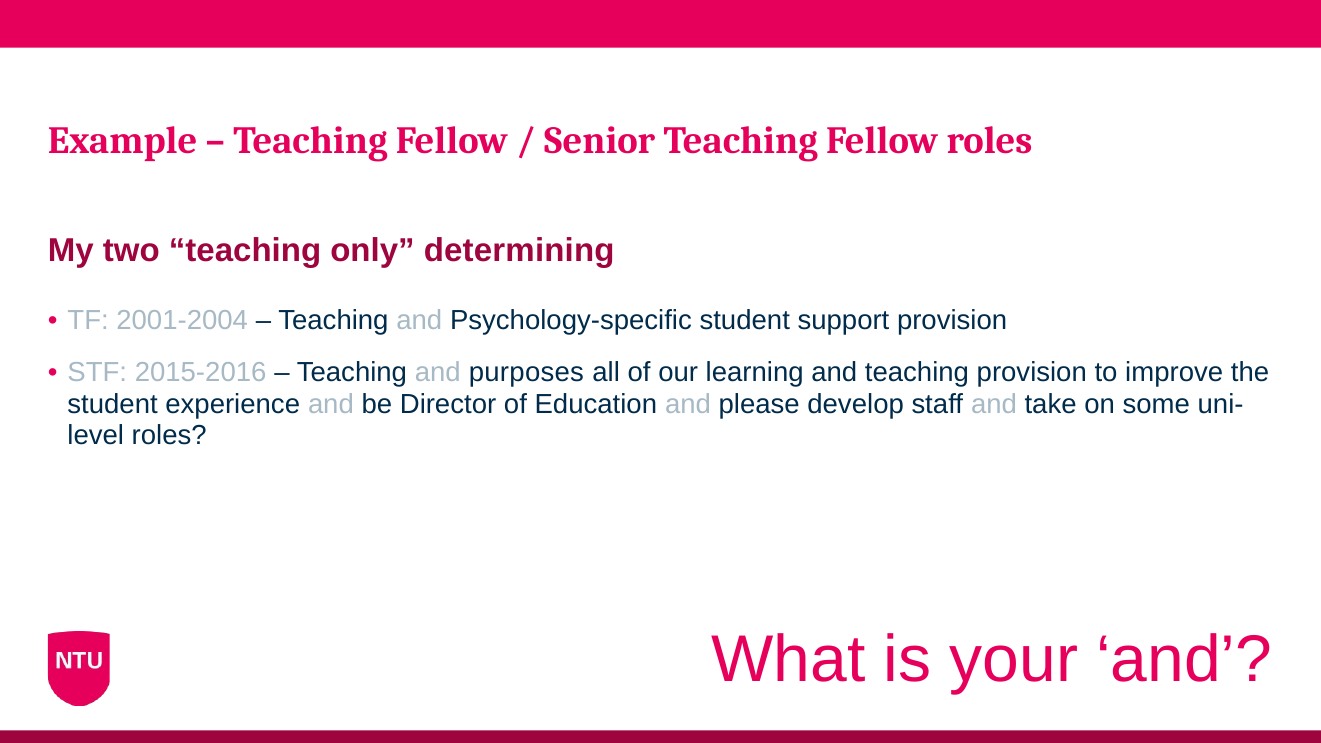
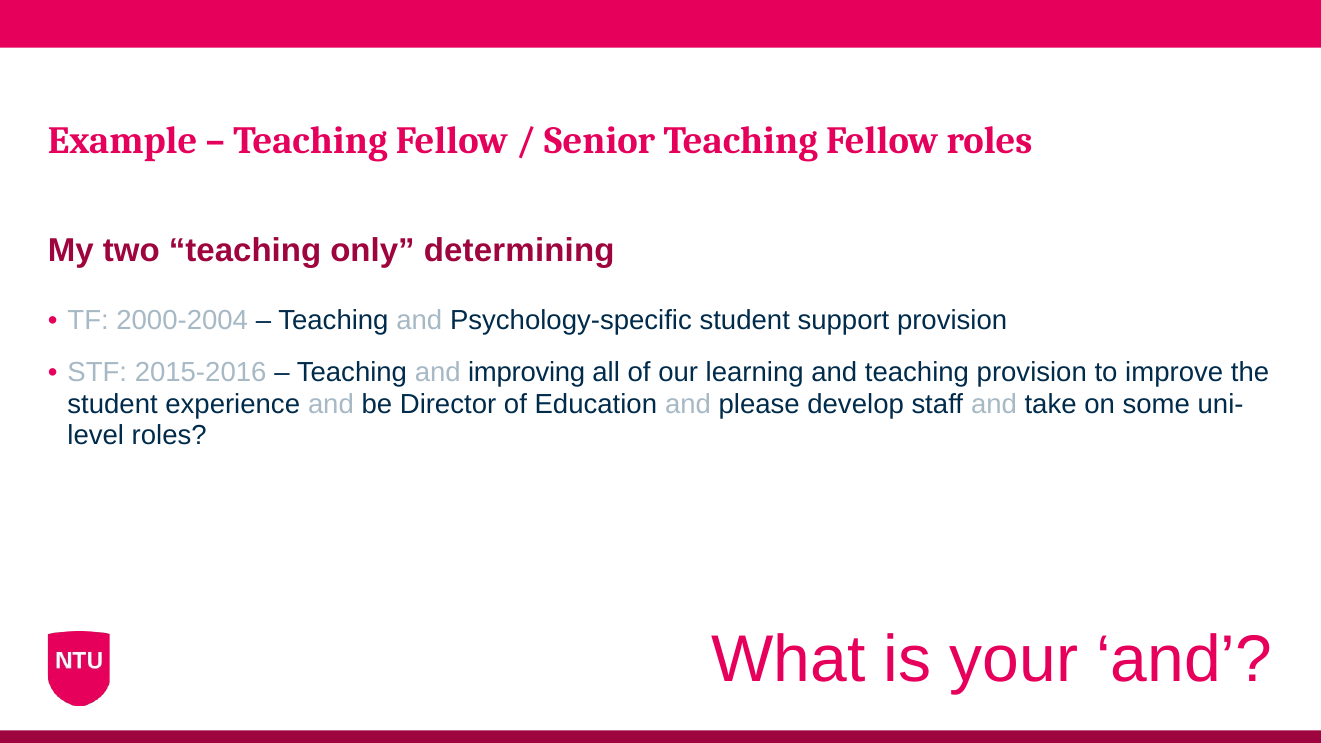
2001-2004: 2001-2004 -> 2000-2004 (182, 321)
purposes: purposes -> improving (527, 373)
